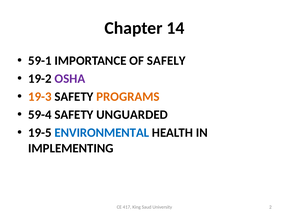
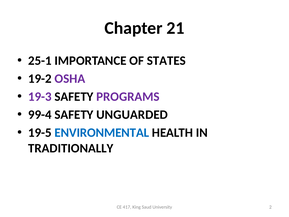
14: 14 -> 21 (175, 28)
59-1: 59-1 -> 25-1 (40, 61)
SAFELY: SAFELY -> STATES (166, 61)
19-3 colour: orange -> purple (40, 97)
PROGRAMS colour: orange -> purple (128, 97)
59-4: 59-4 -> 99-4 (40, 115)
IMPLEMENTING: IMPLEMENTING -> TRADITIONALLY (71, 148)
